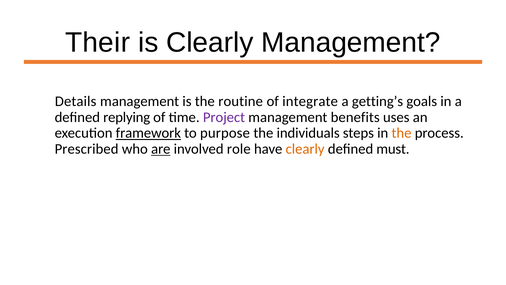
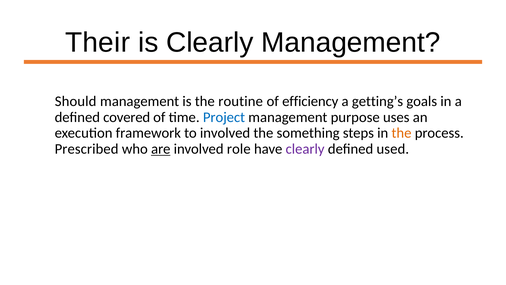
Details: Details -> Should (76, 101)
integrate: integrate -> efficiency (310, 101)
replying: replying -> covered (127, 117)
Project colour: purple -> blue (224, 117)
benefits: benefits -> purpose (355, 117)
framework underline: present -> none (148, 133)
to purpose: purpose -> involved (225, 133)
individuals: individuals -> something (308, 133)
clearly colour: orange -> purple (305, 149)
must: must -> used (393, 149)
